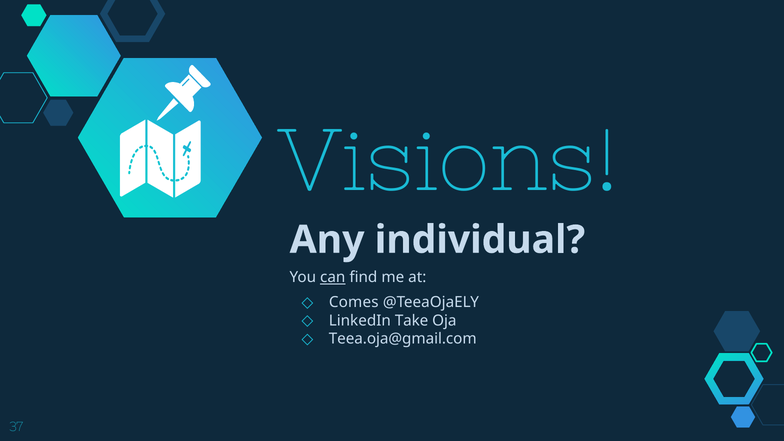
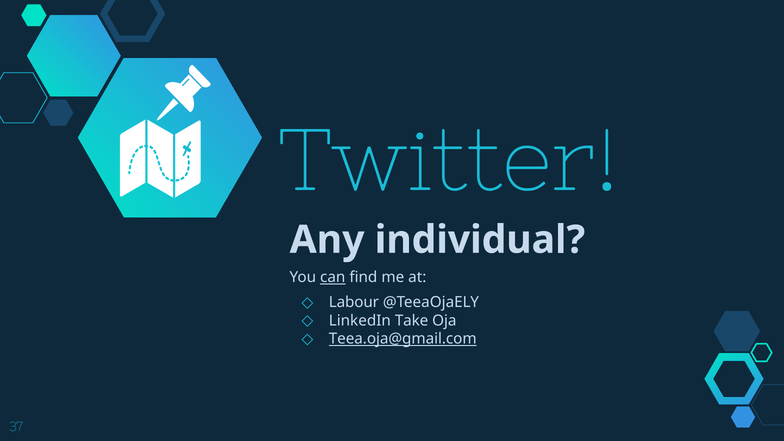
Visions: Visions -> Twitter (449, 162)
Comes: Comes -> Labour (354, 302)
Teea.oja@gmail.com underline: none -> present (403, 339)
